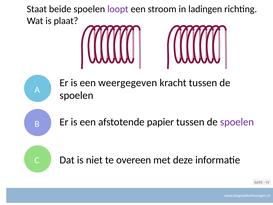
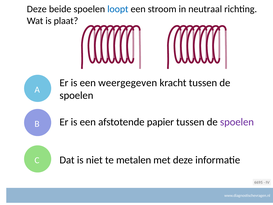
Staat: Staat -> Deze (37, 9)
loopt colour: purple -> blue (118, 9)
ladingen: ladingen -> neutraal (205, 9)
overeen: overeen -> metalen (134, 160)
